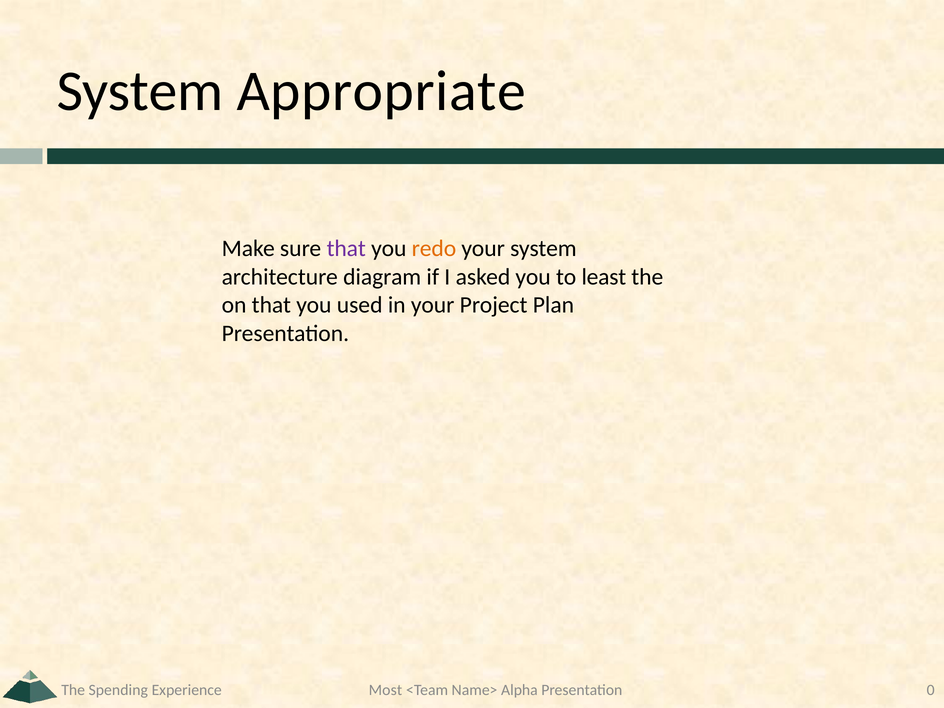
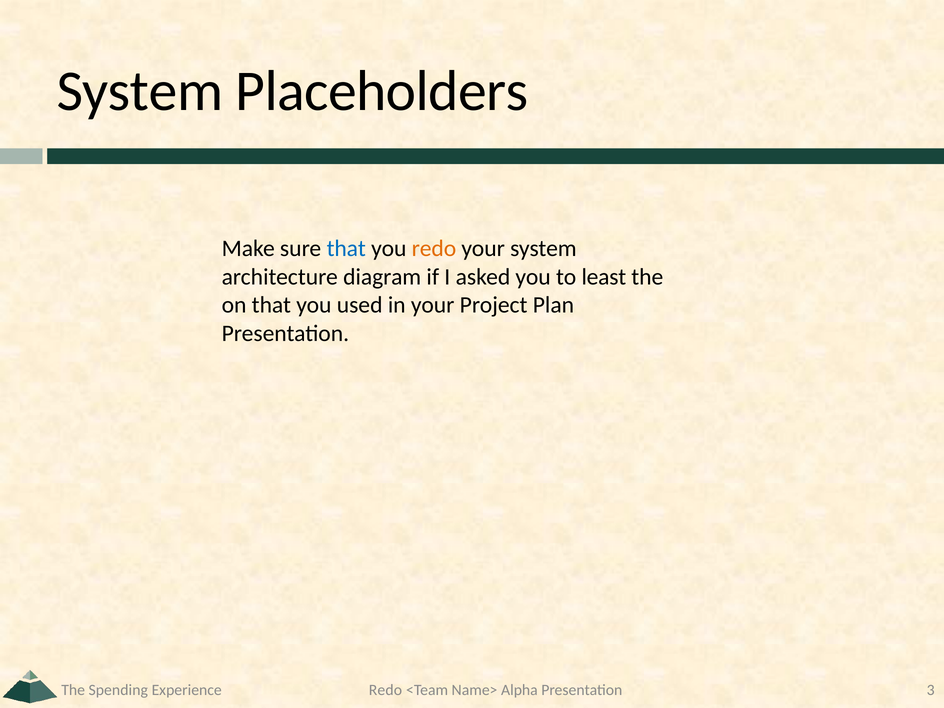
Appropriate: Appropriate -> Placeholders (382, 91)
that colour: purple -> blue (346, 249)
Most: Most -> Redo (385, 690)
0: 0 -> 3 (931, 690)
